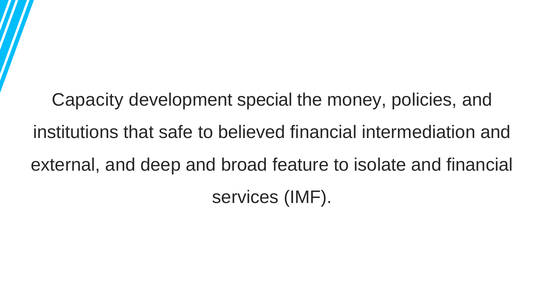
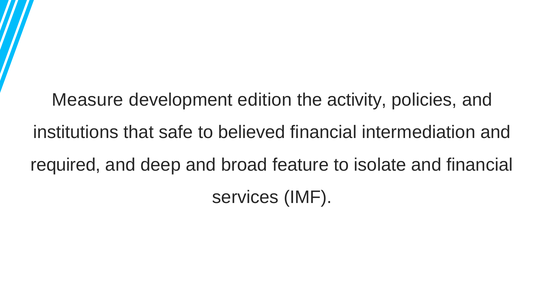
Capacity: Capacity -> Measure (88, 100)
special: special -> edition (265, 100)
money: money -> activity (357, 100)
external: external -> required (66, 165)
